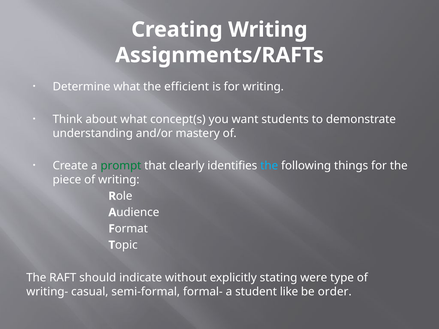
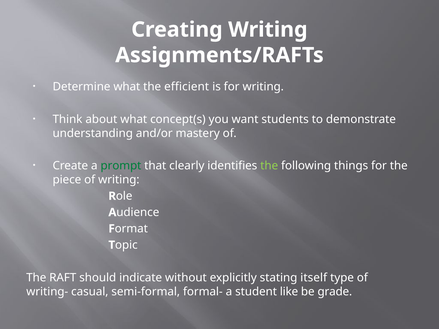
the colour: light blue -> light green (269, 166)
were: were -> itself (314, 278)
order: order -> grade (335, 292)
